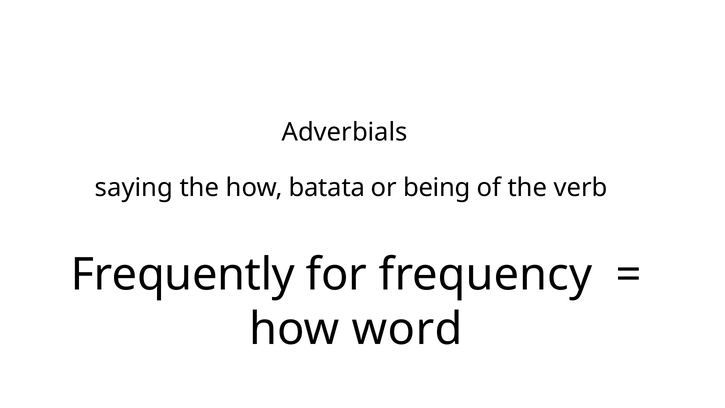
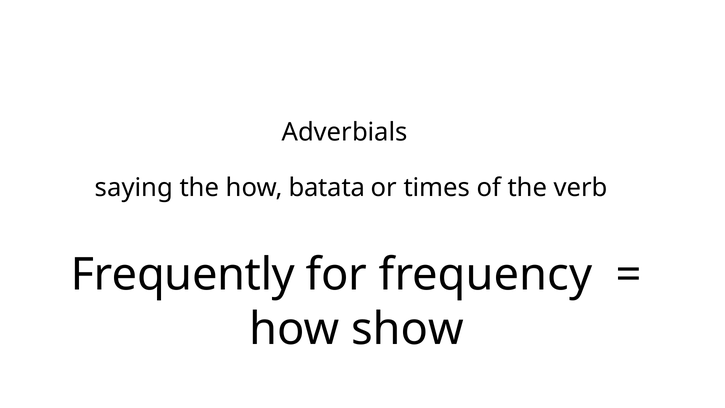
being: being -> times (437, 188)
word: word -> show (408, 329)
